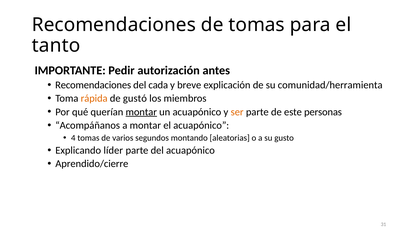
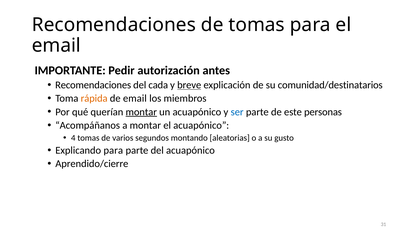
tanto: tanto -> email (56, 45)
breve underline: none -> present (189, 85)
comunidad/herramienta: comunidad/herramienta -> comunidad/destinatarios (330, 85)
de gustó: gustó -> email (135, 99)
ser colour: orange -> blue (237, 112)
Explicando líder: líder -> para (113, 150)
